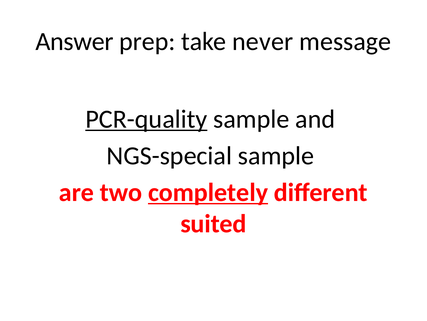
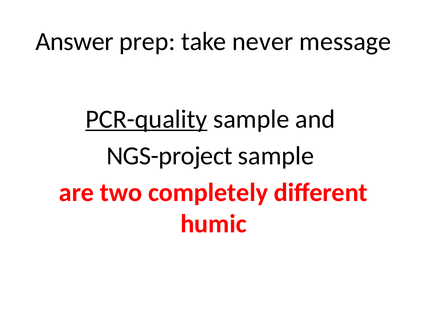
NGS-special: NGS-special -> NGS-project (169, 155)
completely underline: present -> none (208, 192)
suited: suited -> humic (213, 223)
